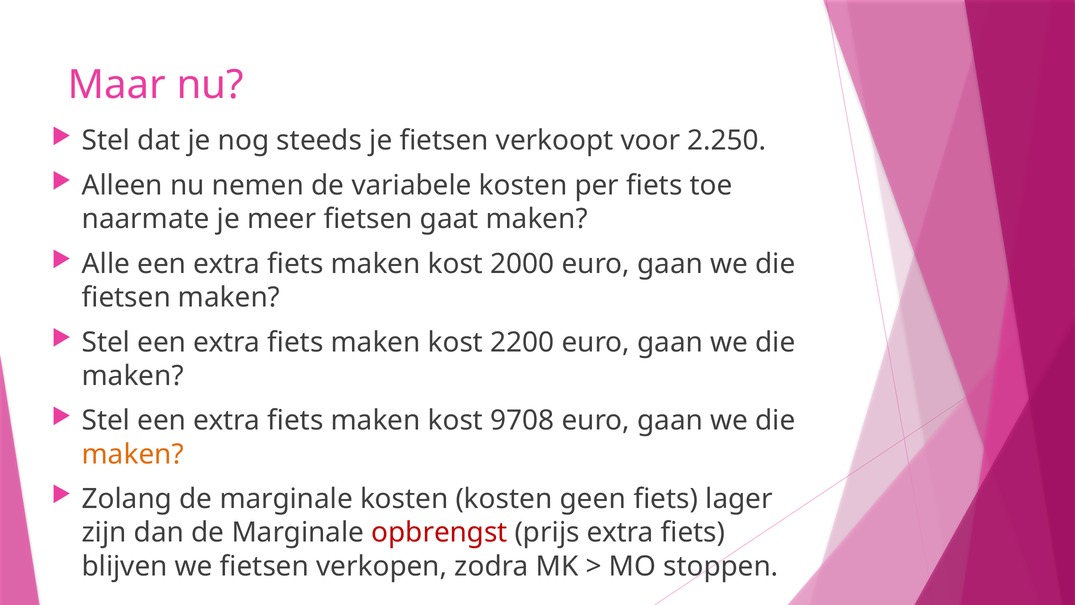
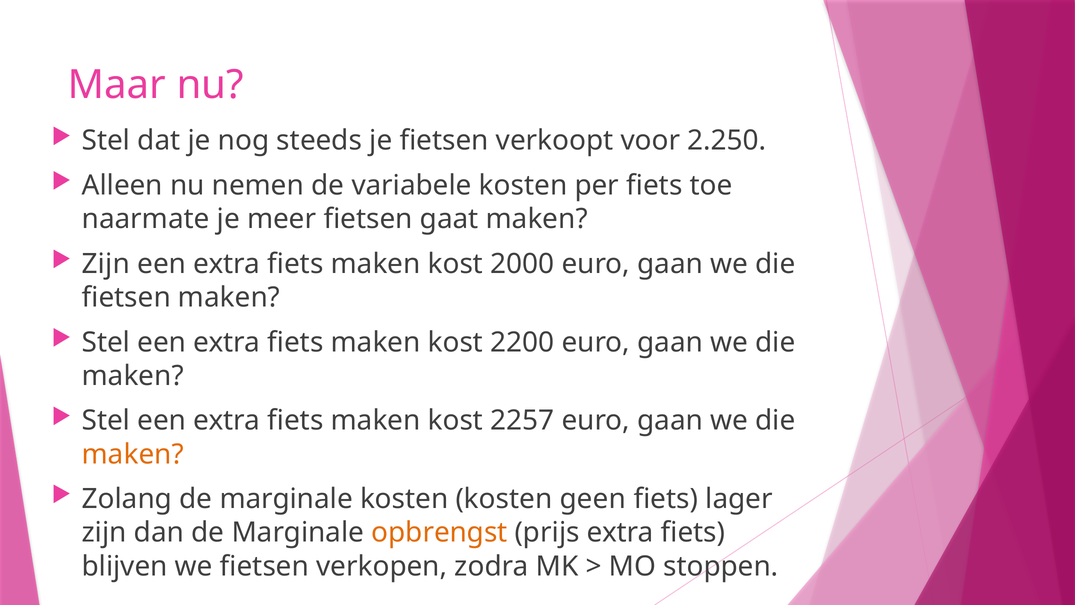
Alle: Alle -> Zijn (106, 264)
9708: 9708 -> 2257 (522, 420)
opbrengst colour: red -> orange (439, 532)
